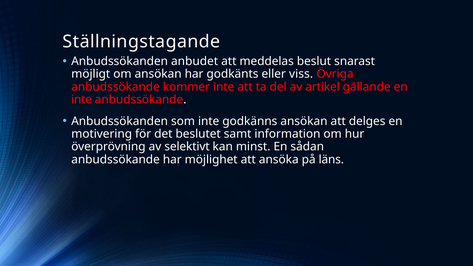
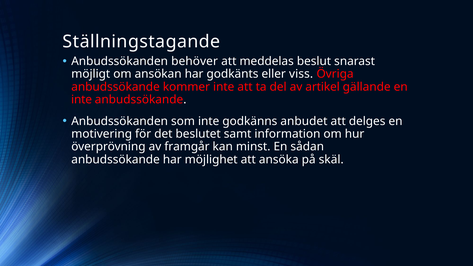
anbudet: anbudet -> behöver (195, 61)
godkänns ansökan: ansökan -> anbudet (304, 121)
selektivt: selektivt -> framgår (187, 147)
läns: läns -> skäl (331, 160)
